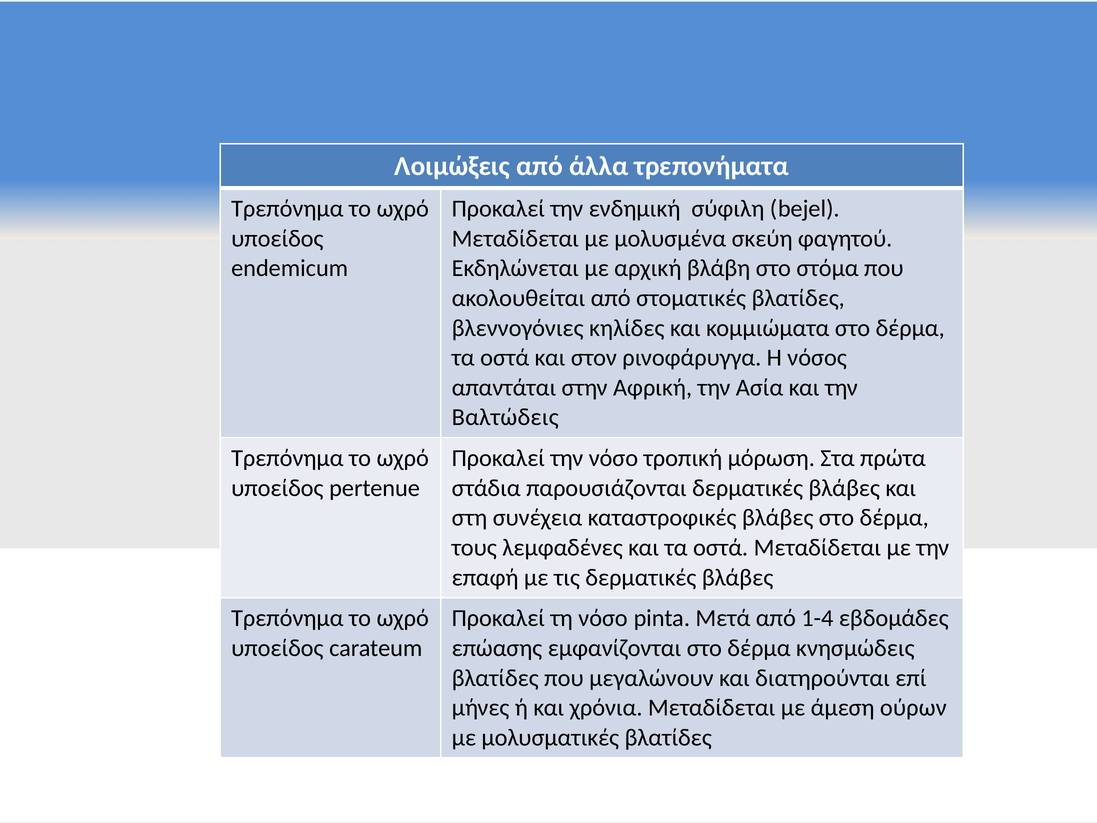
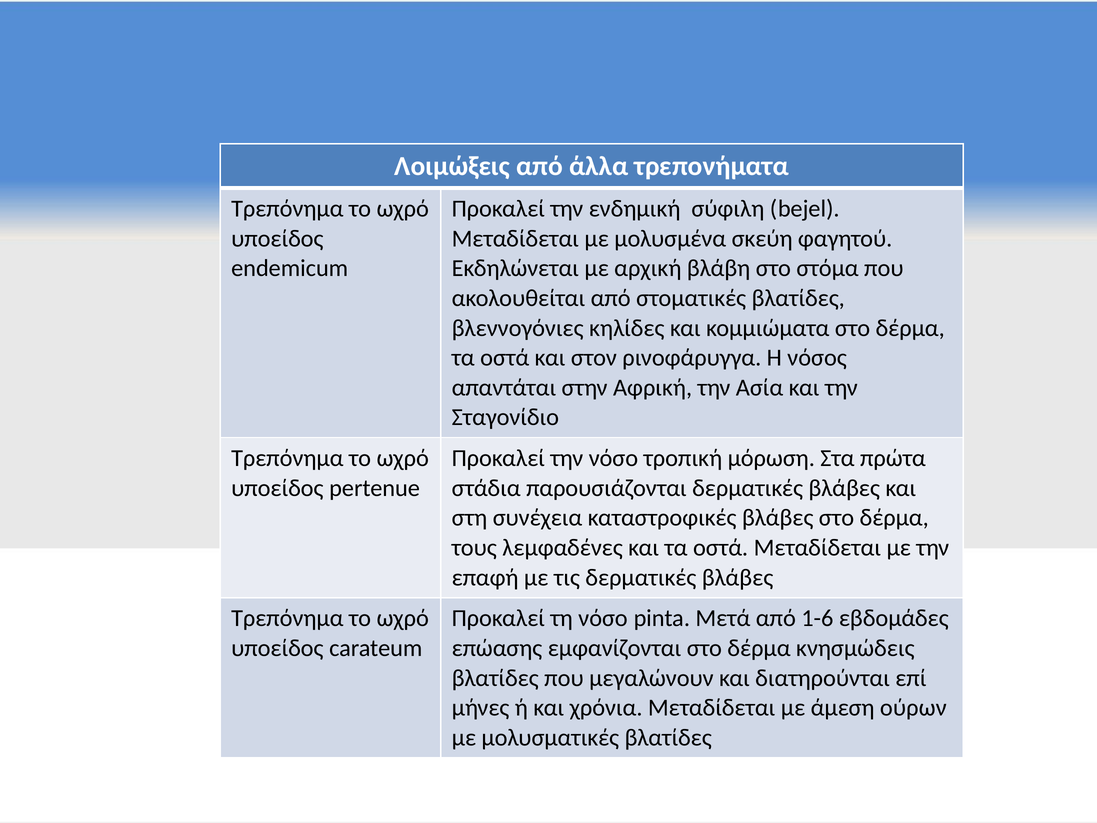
Βαλτώδεις: Βαλτώδεις -> Σταγονίδιο (505, 417)
1-4: 1-4 -> 1-6 (817, 618)
